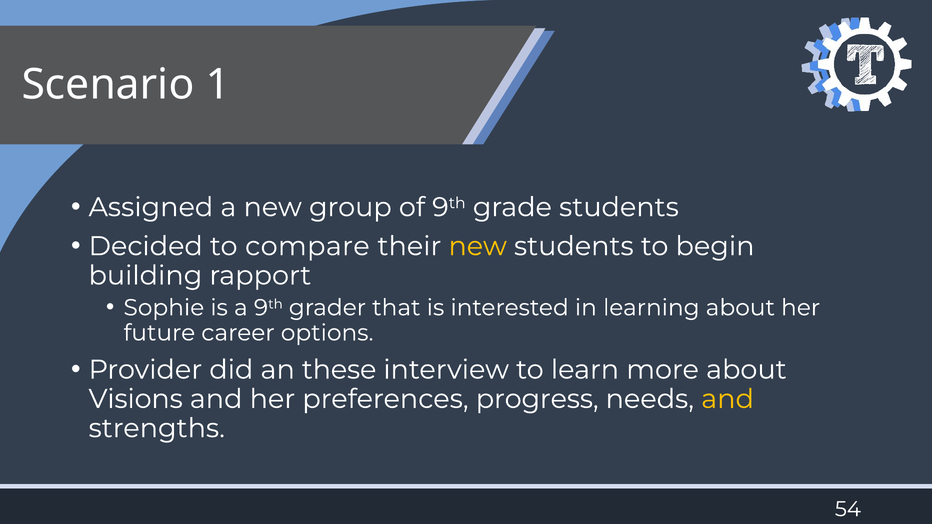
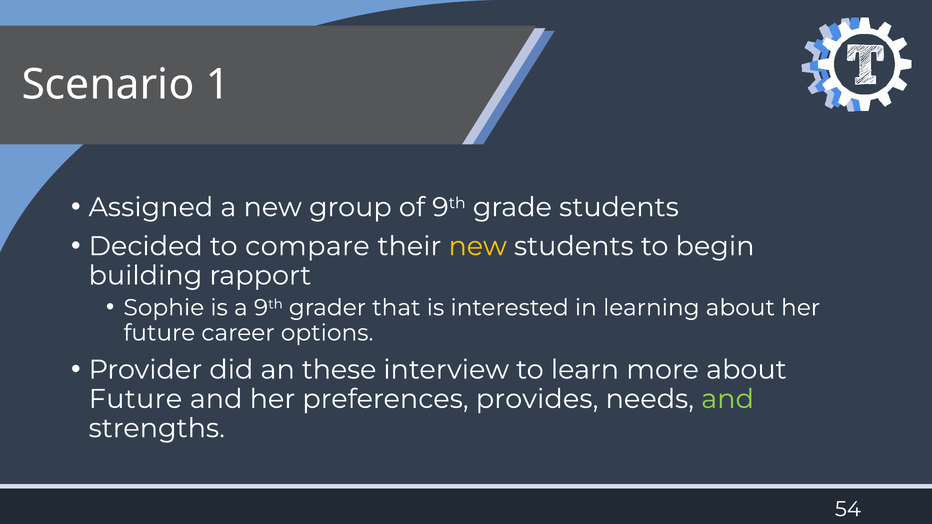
Visions: Visions -> Future (135, 399)
progress: progress -> provides (537, 399)
and colour: yellow -> light green (728, 399)
